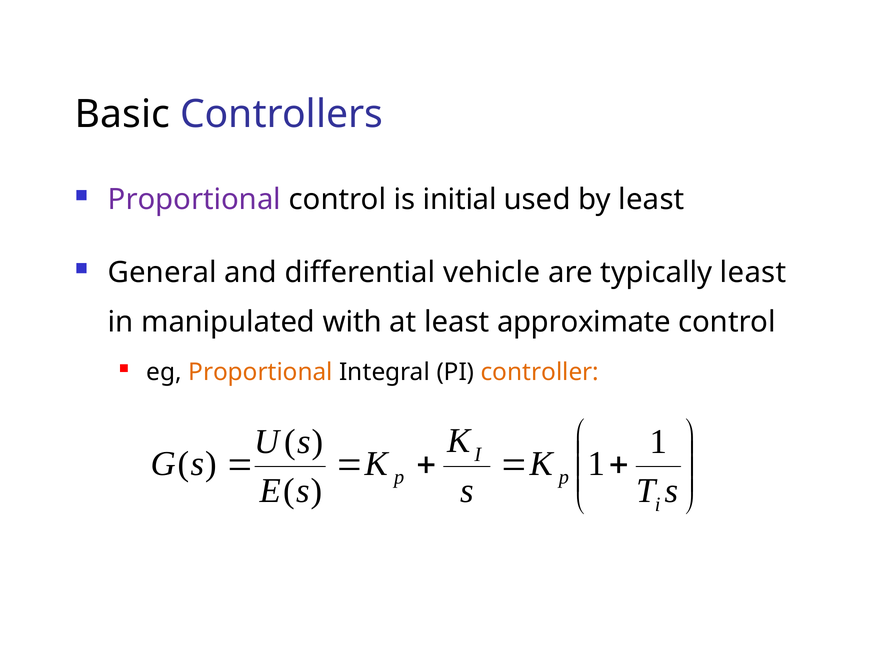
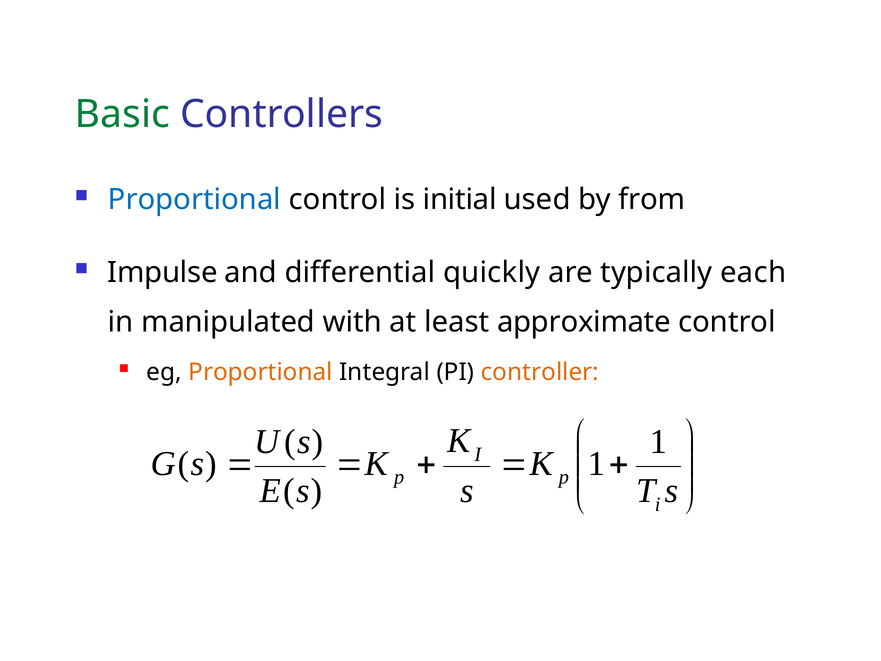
Basic colour: black -> green (122, 114)
Proportional colour: purple -> blue (194, 200)
by least: least -> from (652, 200)
General: General -> Impulse (163, 273)
vehicle: vehicle -> quickly (492, 273)
typically least: least -> each (753, 273)
